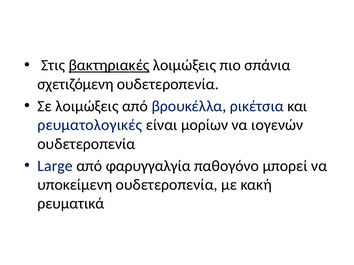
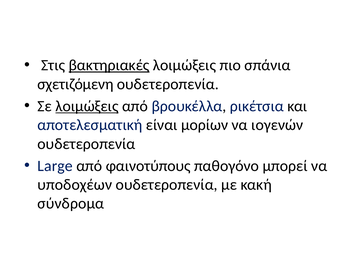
λοιμώξεις underline: none -> present (87, 106)
ρευματολογικές: ρευματολογικές -> αποτελεσματική (90, 125)
φαρυγγαλγία: φαρυγγαλγία -> φαινοτύπους (148, 166)
υποκείμενη: υποκείμενη -> υποδοχέων (75, 185)
ρευματικά: ρευματικά -> σύνδρομα (71, 204)
